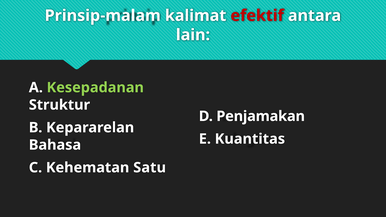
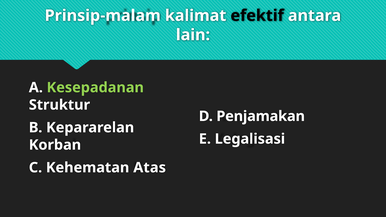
efektif colour: red -> black (257, 16)
Kuantitas: Kuantitas -> Legalisasi (250, 139)
Bahasa: Bahasa -> Korban (55, 145)
Satu: Satu -> Atas (150, 168)
